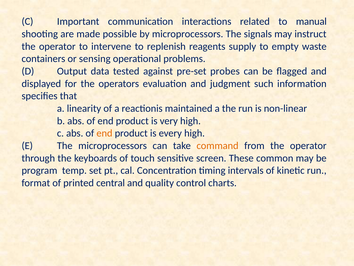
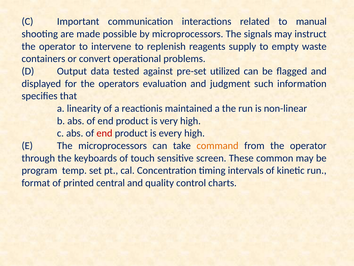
sensing: sensing -> convert (95, 59)
probes: probes -> utilized (225, 71)
end colour: orange -> red (104, 133)
